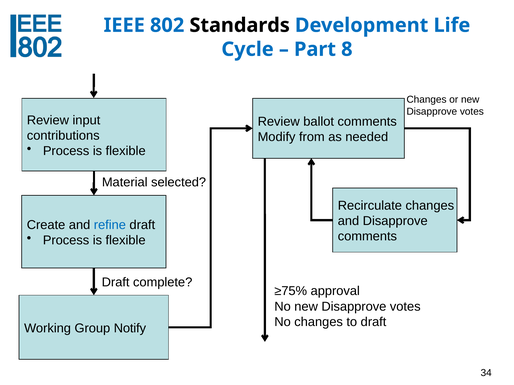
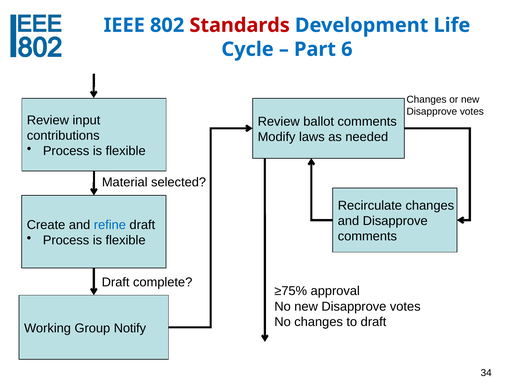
Standards colour: black -> red (240, 25)
8: 8 -> 6 (347, 49)
from: from -> laws (312, 137)
